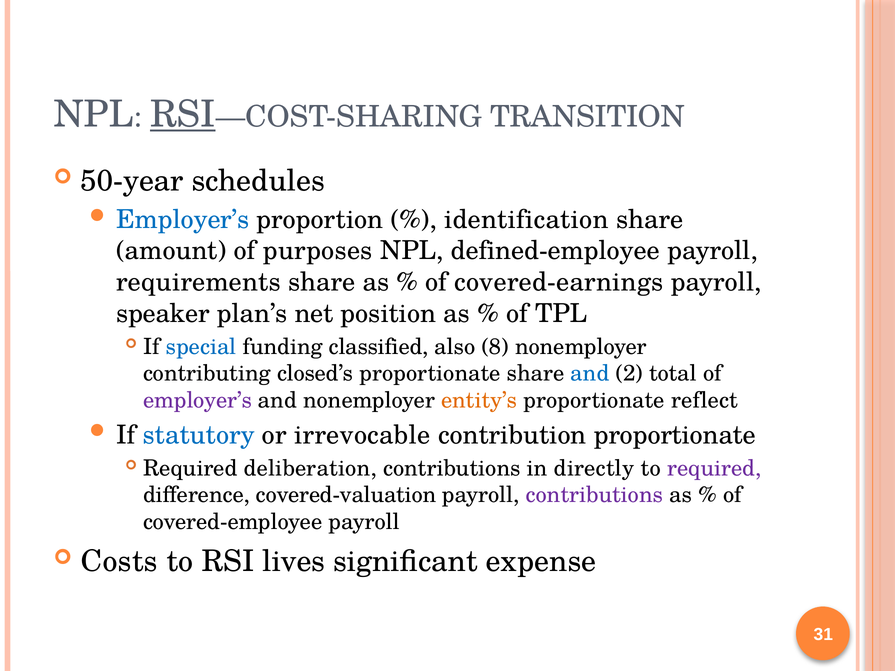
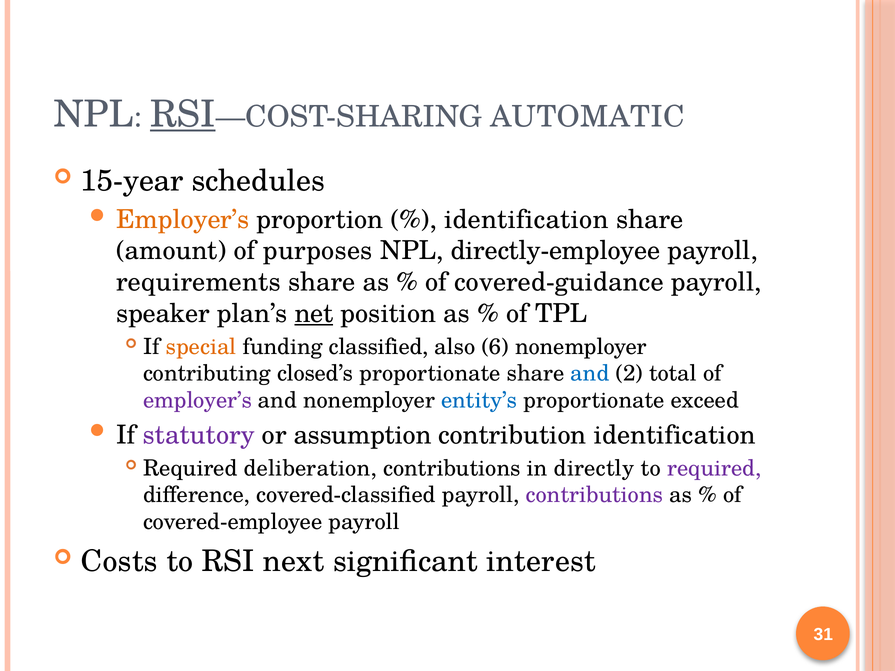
TRANSITION: TRANSITION -> AUTOMATIC (587, 117)
50-year: 50-year -> 15-year (132, 181)
Employer’s colour: blue -> orange (183, 220)
defined-employee: defined-employee -> directly-employee (555, 251)
covered-earnings: covered-earnings -> covered-guidance (559, 282)
net underline: none -> present (314, 314)
special colour: blue -> orange (201, 347)
8: 8 -> 6 (495, 347)
entity’s colour: orange -> blue (479, 401)
reflect: reflect -> exceed (705, 401)
statutory colour: blue -> purple (199, 435)
irrevocable: irrevocable -> assumption (363, 435)
contribution proportionate: proportionate -> identification (675, 435)
covered-valuation: covered-valuation -> covered-classified (346, 495)
lives: lives -> next (293, 561)
expense: expense -> interest (541, 561)
